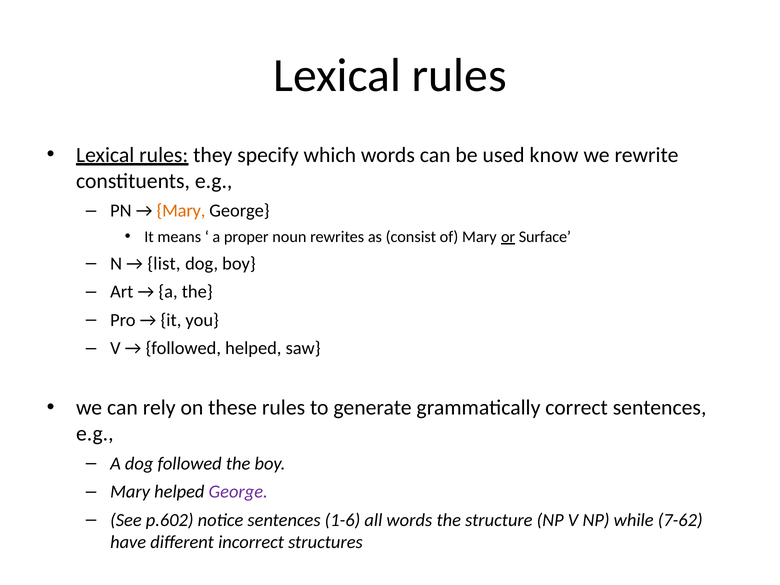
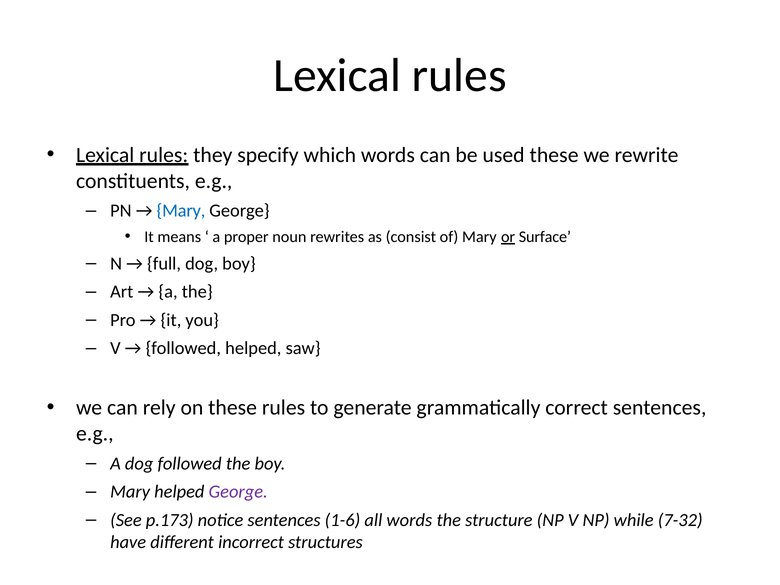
used know: know -> these (554, 155)
Mary colour: orange -> blue (181, 211)
list: list -> full (164, 264)
p.602: p.602 -> p.173 (170, 520)
7-62: 7-62 -> 7-32 (680, 520)
